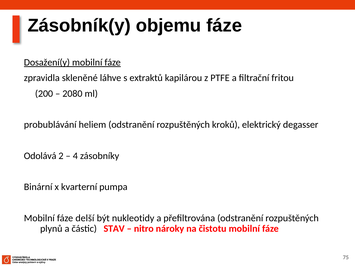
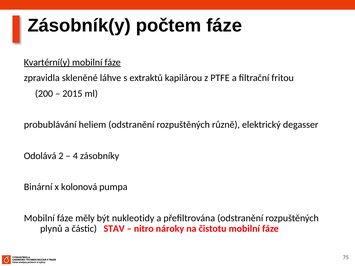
objemu: objemu -> počtem (169, 26)
Dosažení(y: Dosažení(y -> Kvartérní(y (47, 62)
2080: 2080 -> 2015 (72, 94)
kroků: kroků -> různě (226, 125)
kvarterní: kvarterní -> kolonová (79, 187)
delší: delší -> měly (85, 218)
